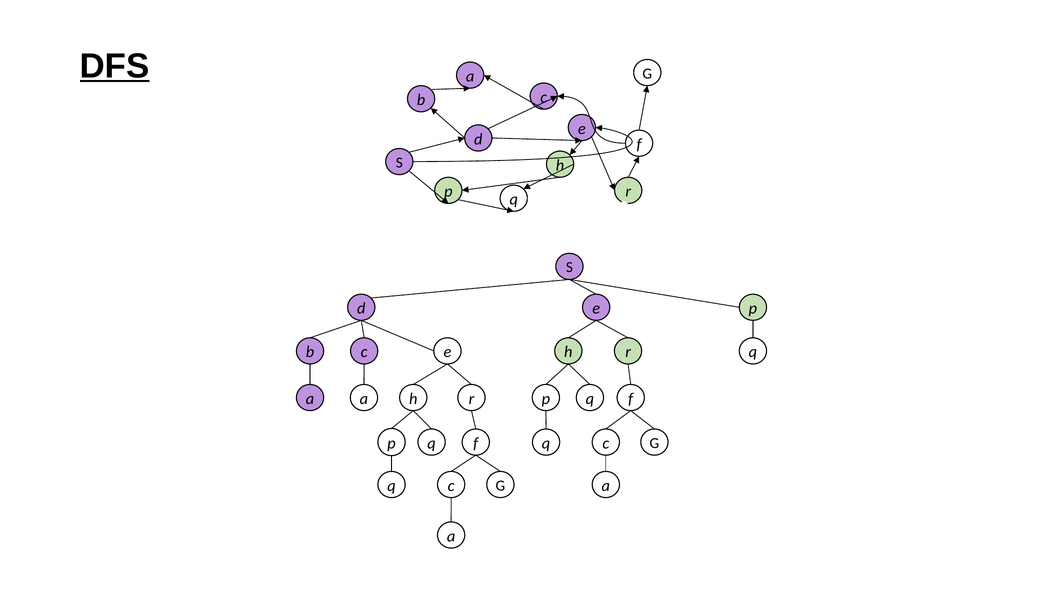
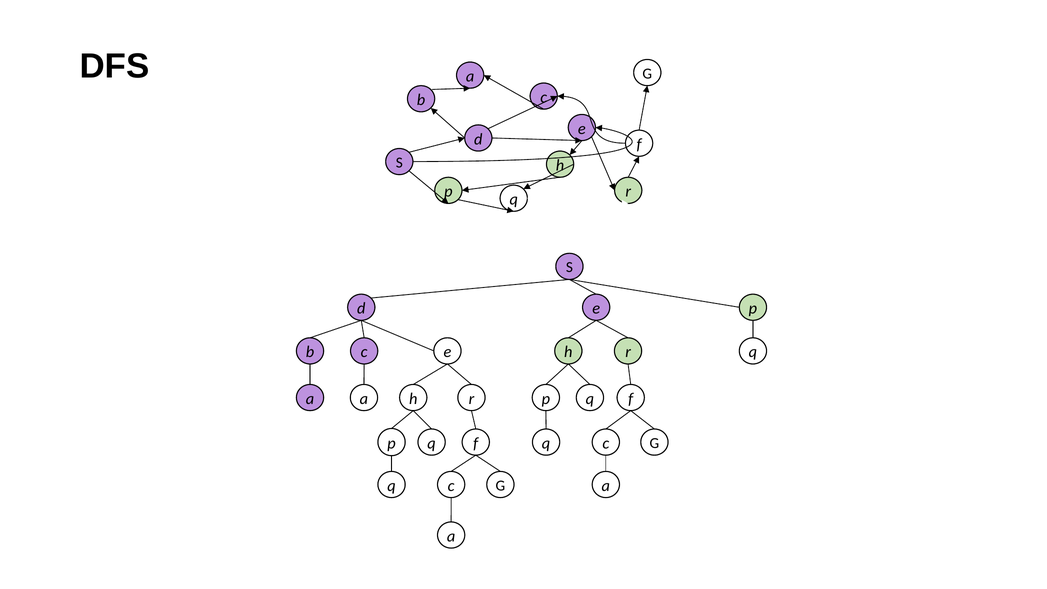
DFS underline: present -> none (115, 66)
